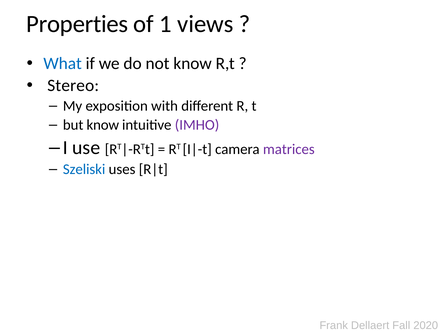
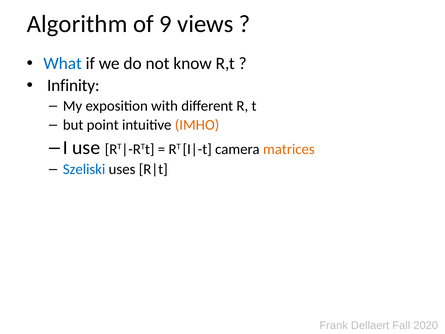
Properties: Properties -> Algorithm (77, 24)
1: 1 -> 9 (166, 24)
Stereo: Stereo -> Infinity (73, 86)
but know: know -> point (103, 125)
IMHO colour: purple -> orange (197, 125)
matrices colour: purple -> orange (289, 149)
